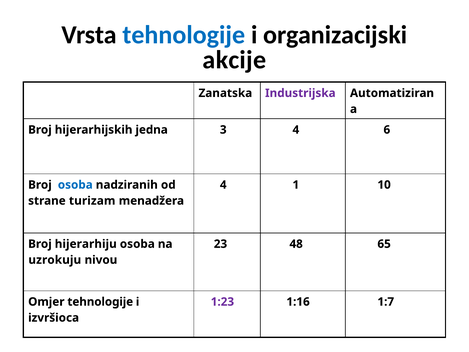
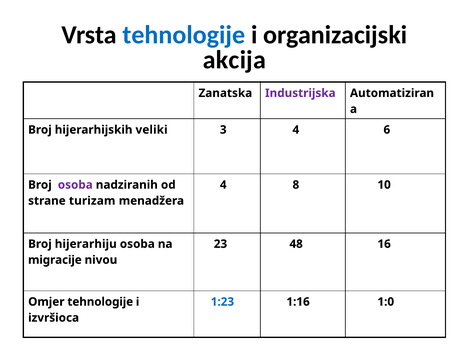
akcije: akcije -> akcija (234, 60)
jedna: jedna -> veliki (152, 130)
osoba colour: blue -> purple (75, 185)
1: 1 -> 8 (296, 185)
65: 65 -> 16 (384, 244)
uzrokuju: uzrokuju -> migracije (55, 260)
1:23 colour: purple -> blue (222, 302)
1:7: 1:7 -> 1:0 (386, 302)
